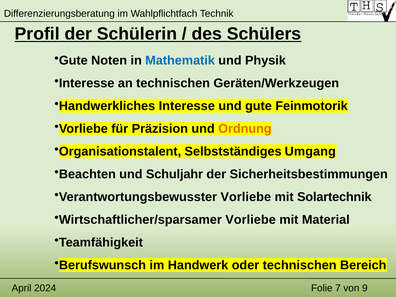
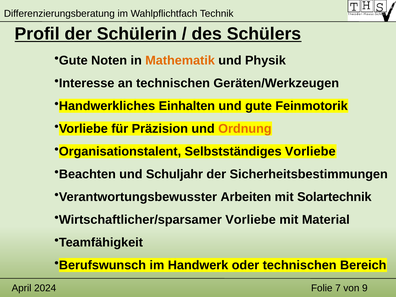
Mathematik colour: blue -> orange (180, 60)
Handwerkliches Interesse: Interesse -> Einhalten (187, 106)
Selbstständiges Umgang: Umgang -> Vorliebe (310, 151)
Verantwortungsbewusster Vorliebe: Vorliebe -> Arbeiten (246, 197)
